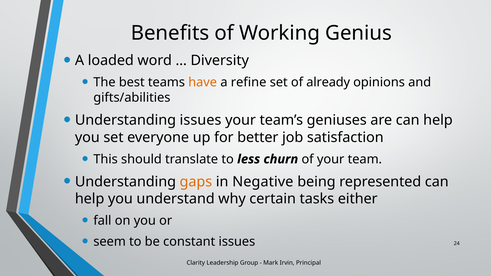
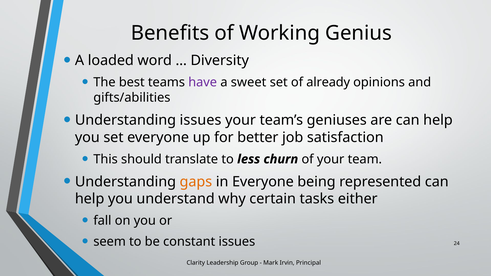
have colour: orange -> purple (203, 82)
refine: refine -> sweet (249, 82)
in Negative: Negative -> Everyone (263, 182)
